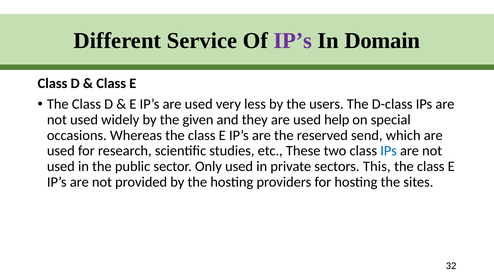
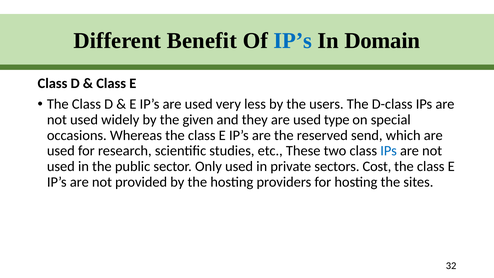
Service: Service -> Benefit (202, 41)
IP’s colour: purple -> blue (293, 41)
help: help -> type (337, 120)
This: This -> Cost (377, 166)
